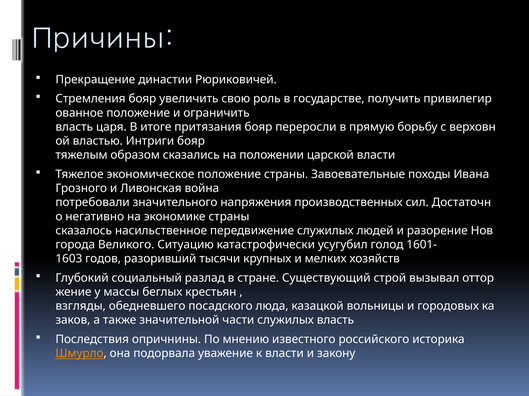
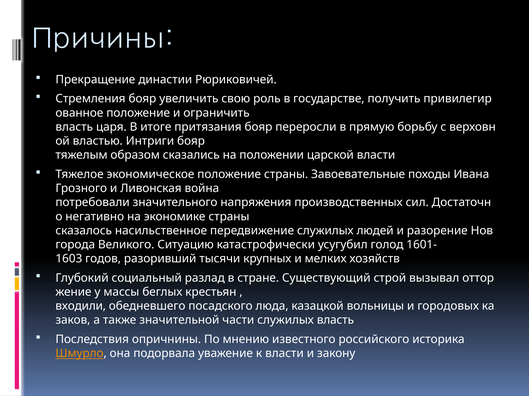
взгляды: взгляды -> входили (81, 307)
